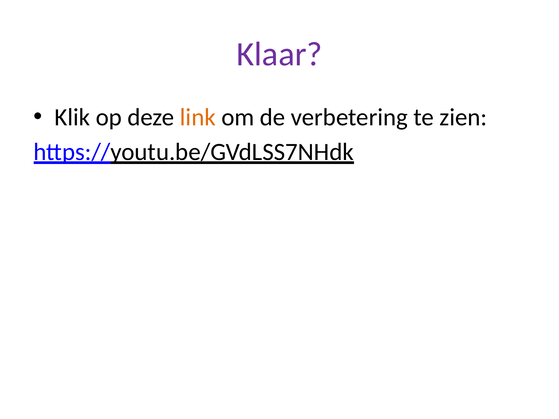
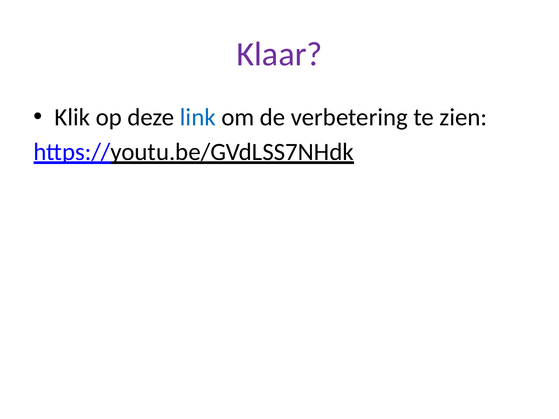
link colour: orange -> blue (198, 117)
